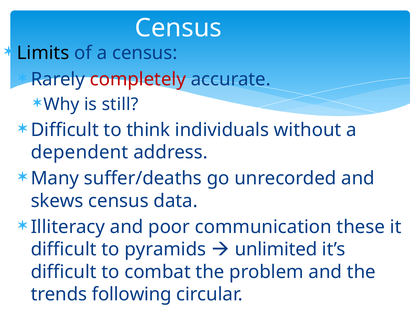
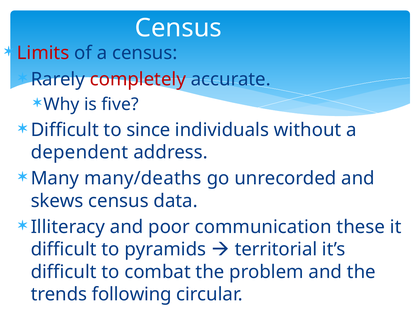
Limits colour: black -> red (43, 53)
still: still -> five (120, 104)
think: think -> since (148, 130)
suffer/deaths: suffer/deaths -> many/deaths (143, 178)
unlimited: unlimited -> territorial (276, 249)
